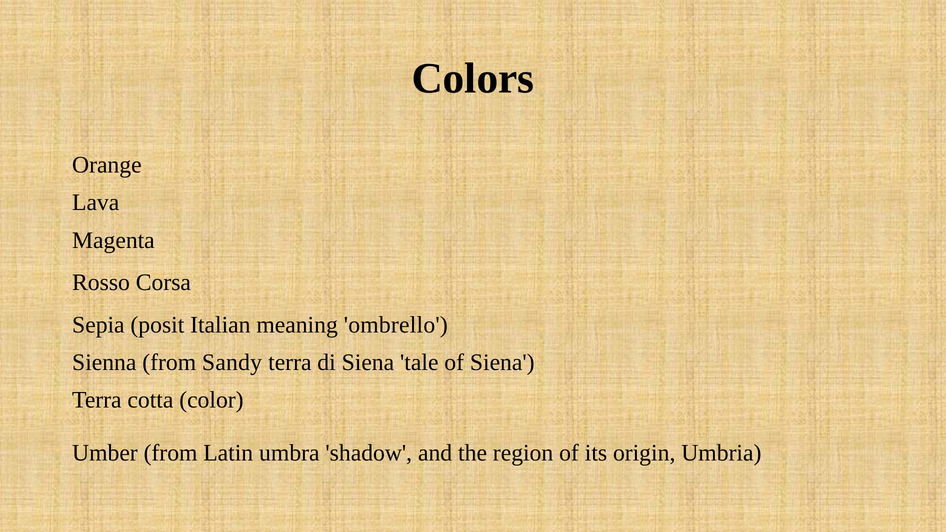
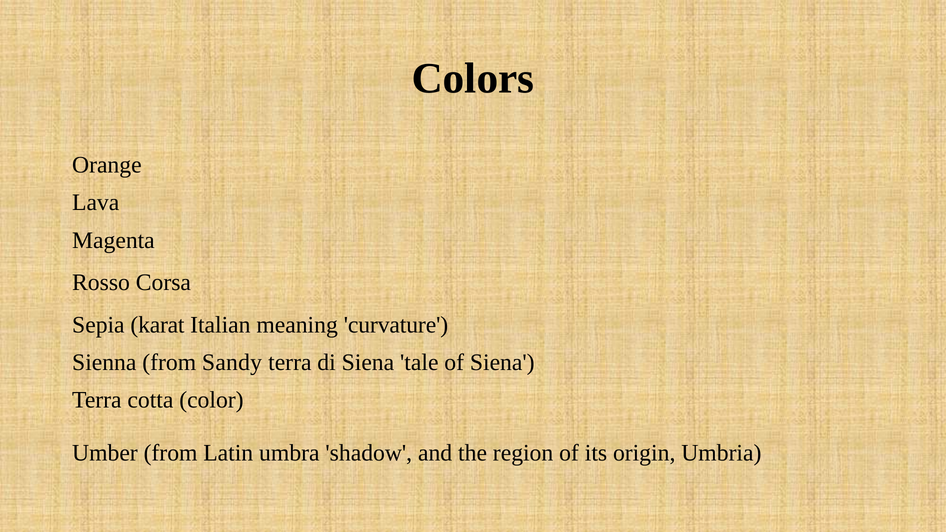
posit: posit -> karat (158, 325)
ombrello: ombrello -> curvature (396, 325)
